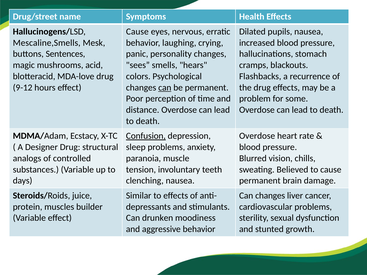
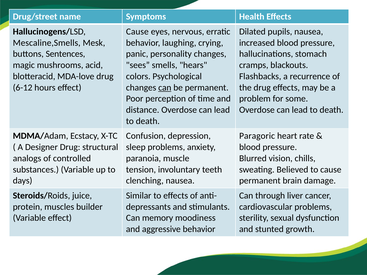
9-12: 9-12 -> 6-12 (23, 88)
Confusion underline: present -> none (146, 136)
Overdose: Overdose -> Paragoric (257, 136)
Can changes: changes -> through (270, 196)
drunken: drunken -> memory (158, 218)
